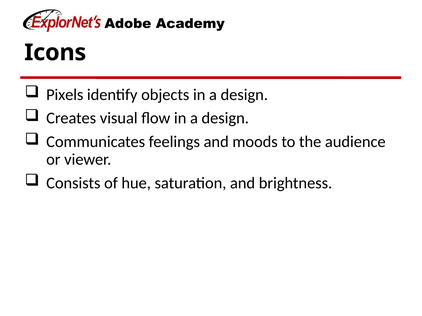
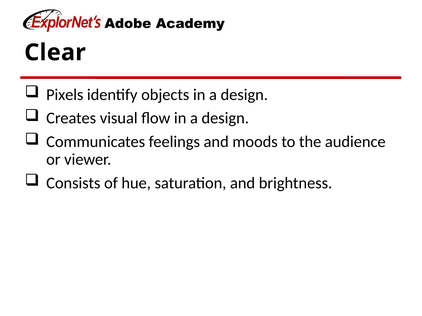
Icons: Icons -> Clear (55, 53)
